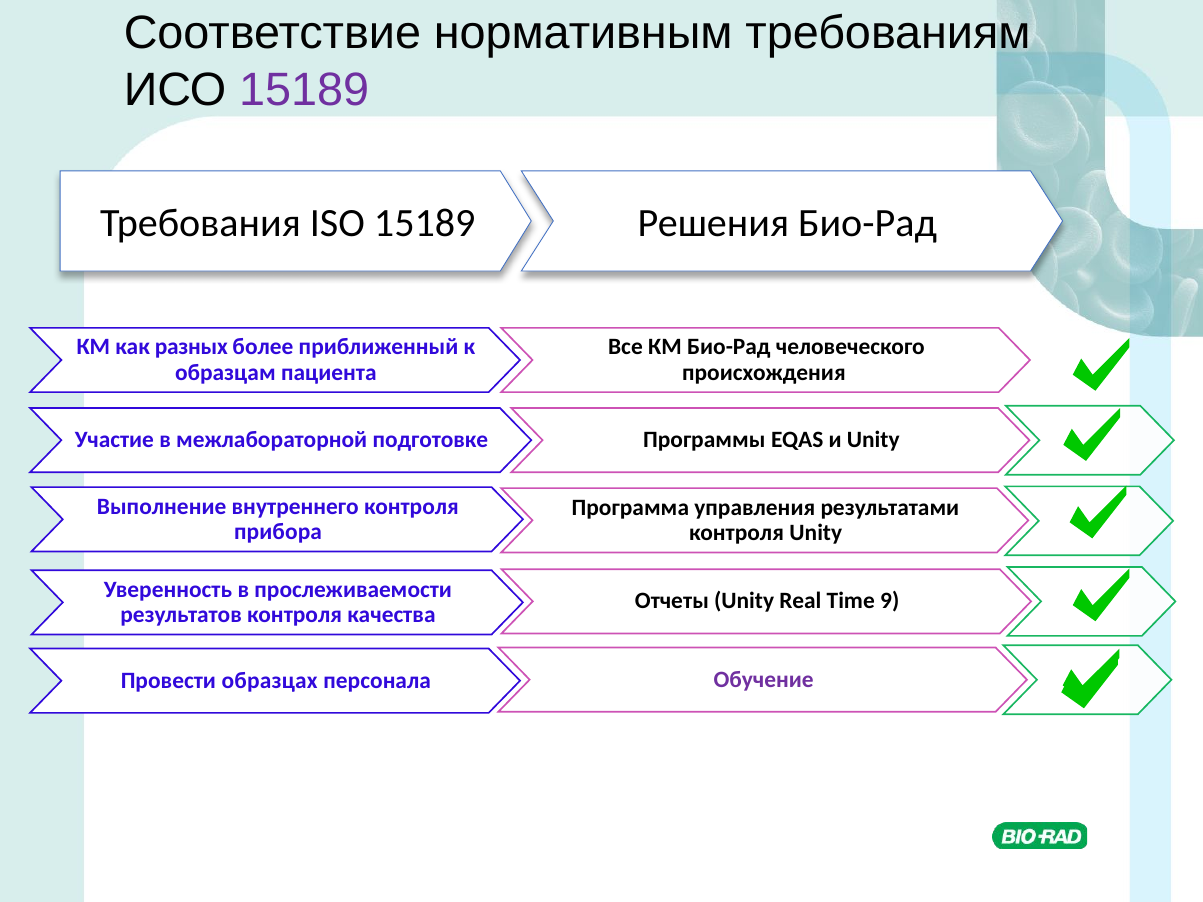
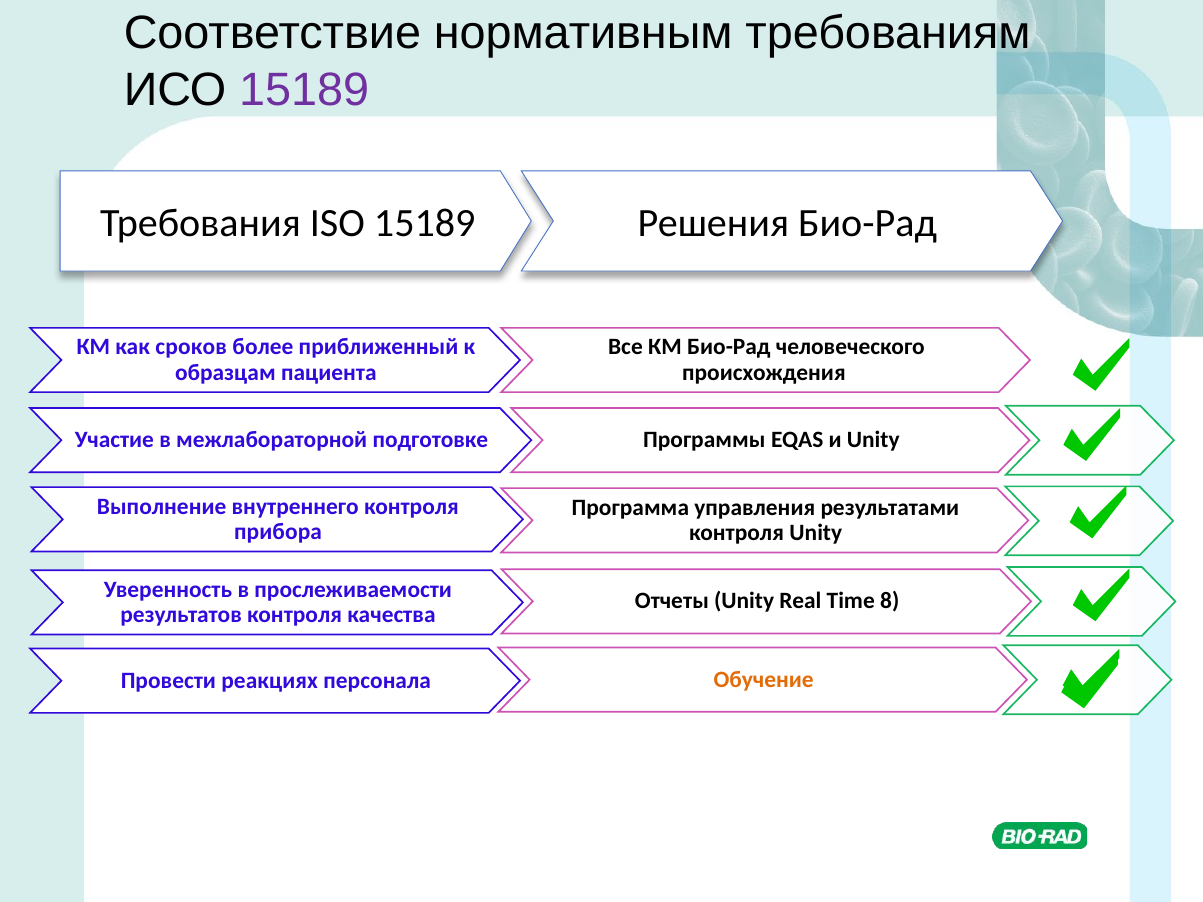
разных: разных -> сроков (191, 347)
9: 9 -> 8 (890, 601)
Обучение colour: purple -> orange (764, 680)
образцах: образцах -> реакциях (270, 681)
